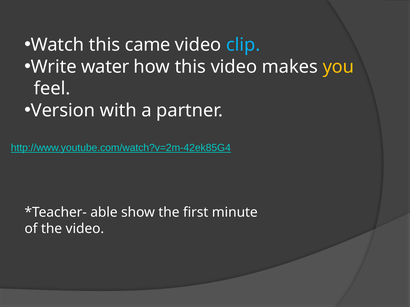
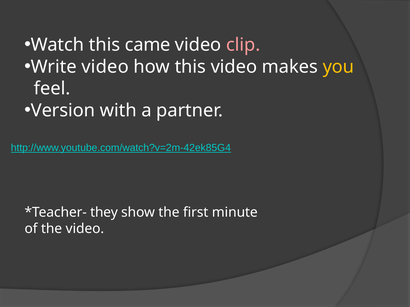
clip colour: light blue -> pink (243, 45)
Write water: water -> video (105, 67)
able: able -> they (104, 213)
